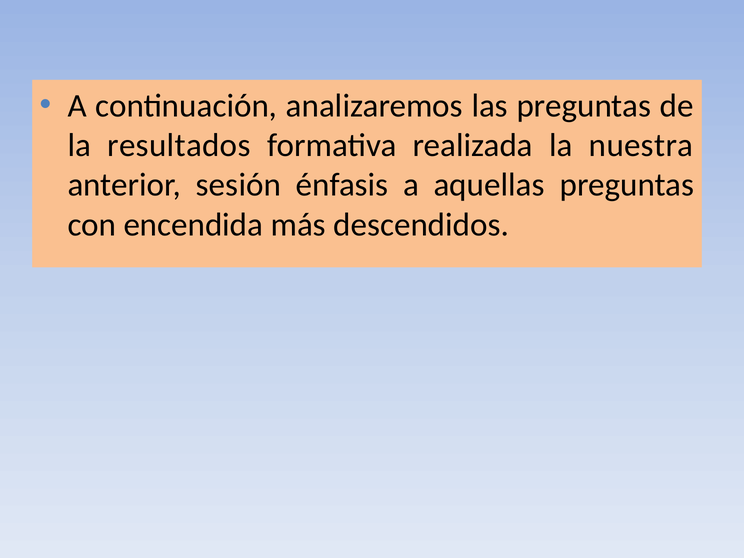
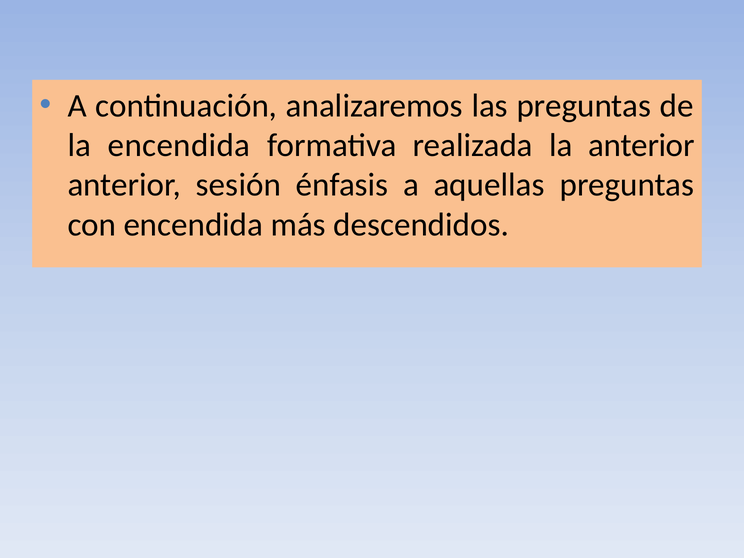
la resultados: resultados -> encendida (179, 145)
la nuestra: nuestra -> anterior (641, 145)
